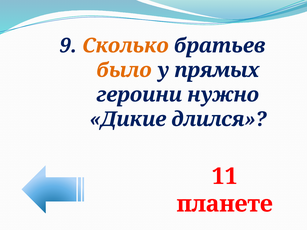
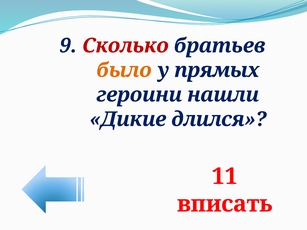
Сколько colour: orange -> red (126, 46)
нужно: нужно -> нашли (223, 95)
планете: планете -> вписать (225, 204)
